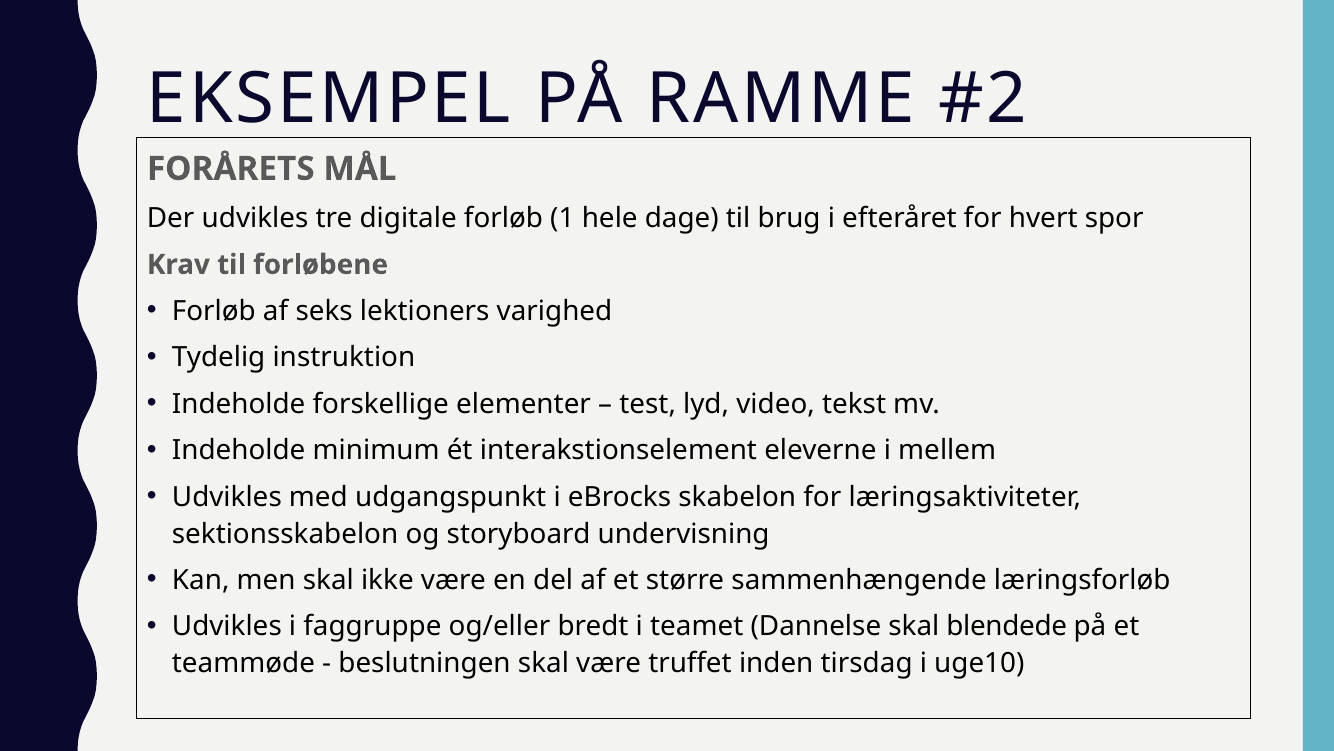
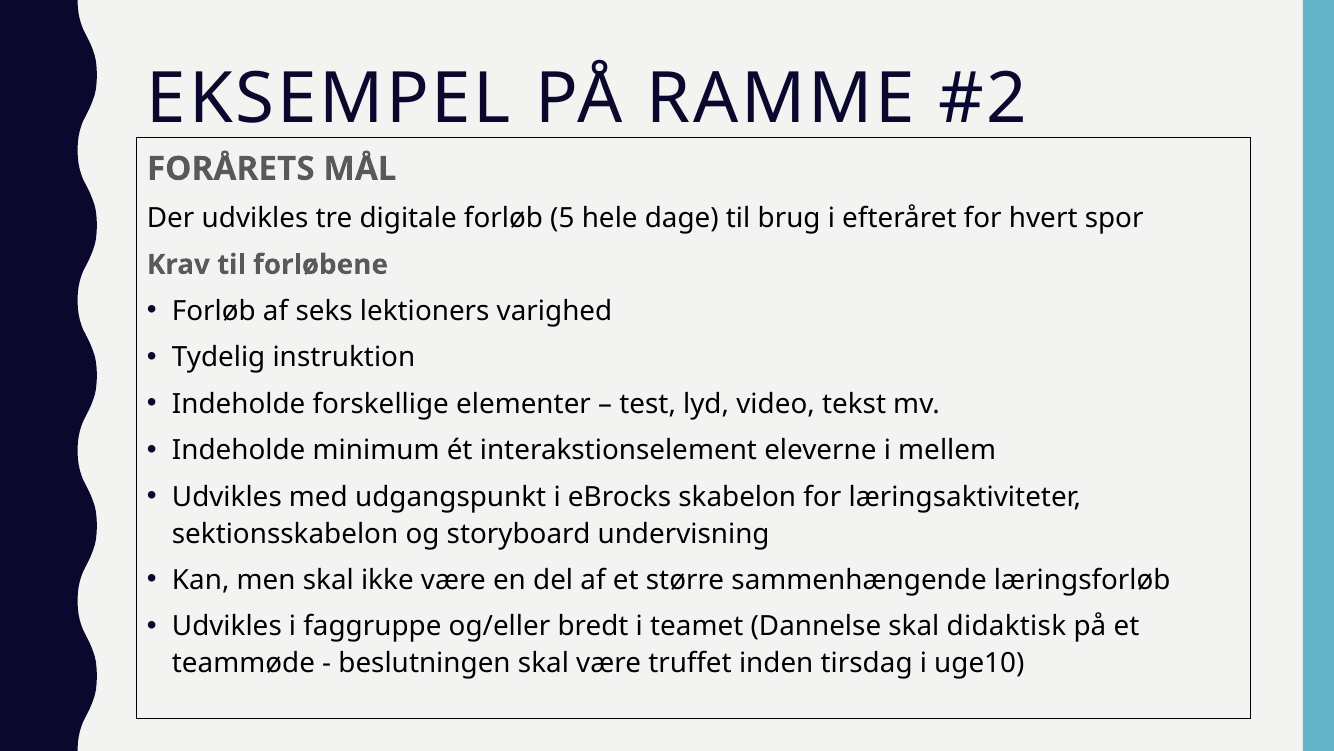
1: 1 -> 5 (562, 218)
blendede: blendede -> didaktisk (1006, 626)
